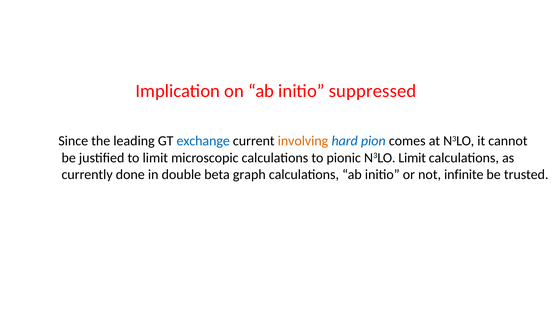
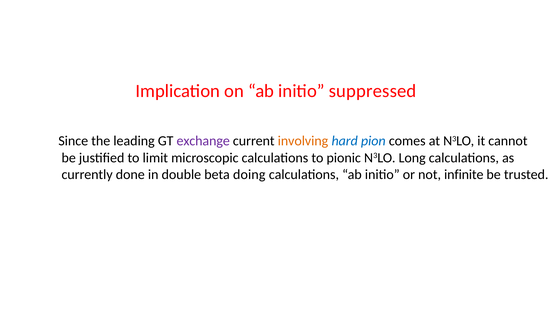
exchange colour: blue -> purple (203, 141)
N3LO Limit: Limit -> Long (412, 157)
graph: graph -> doing (249, 174)
